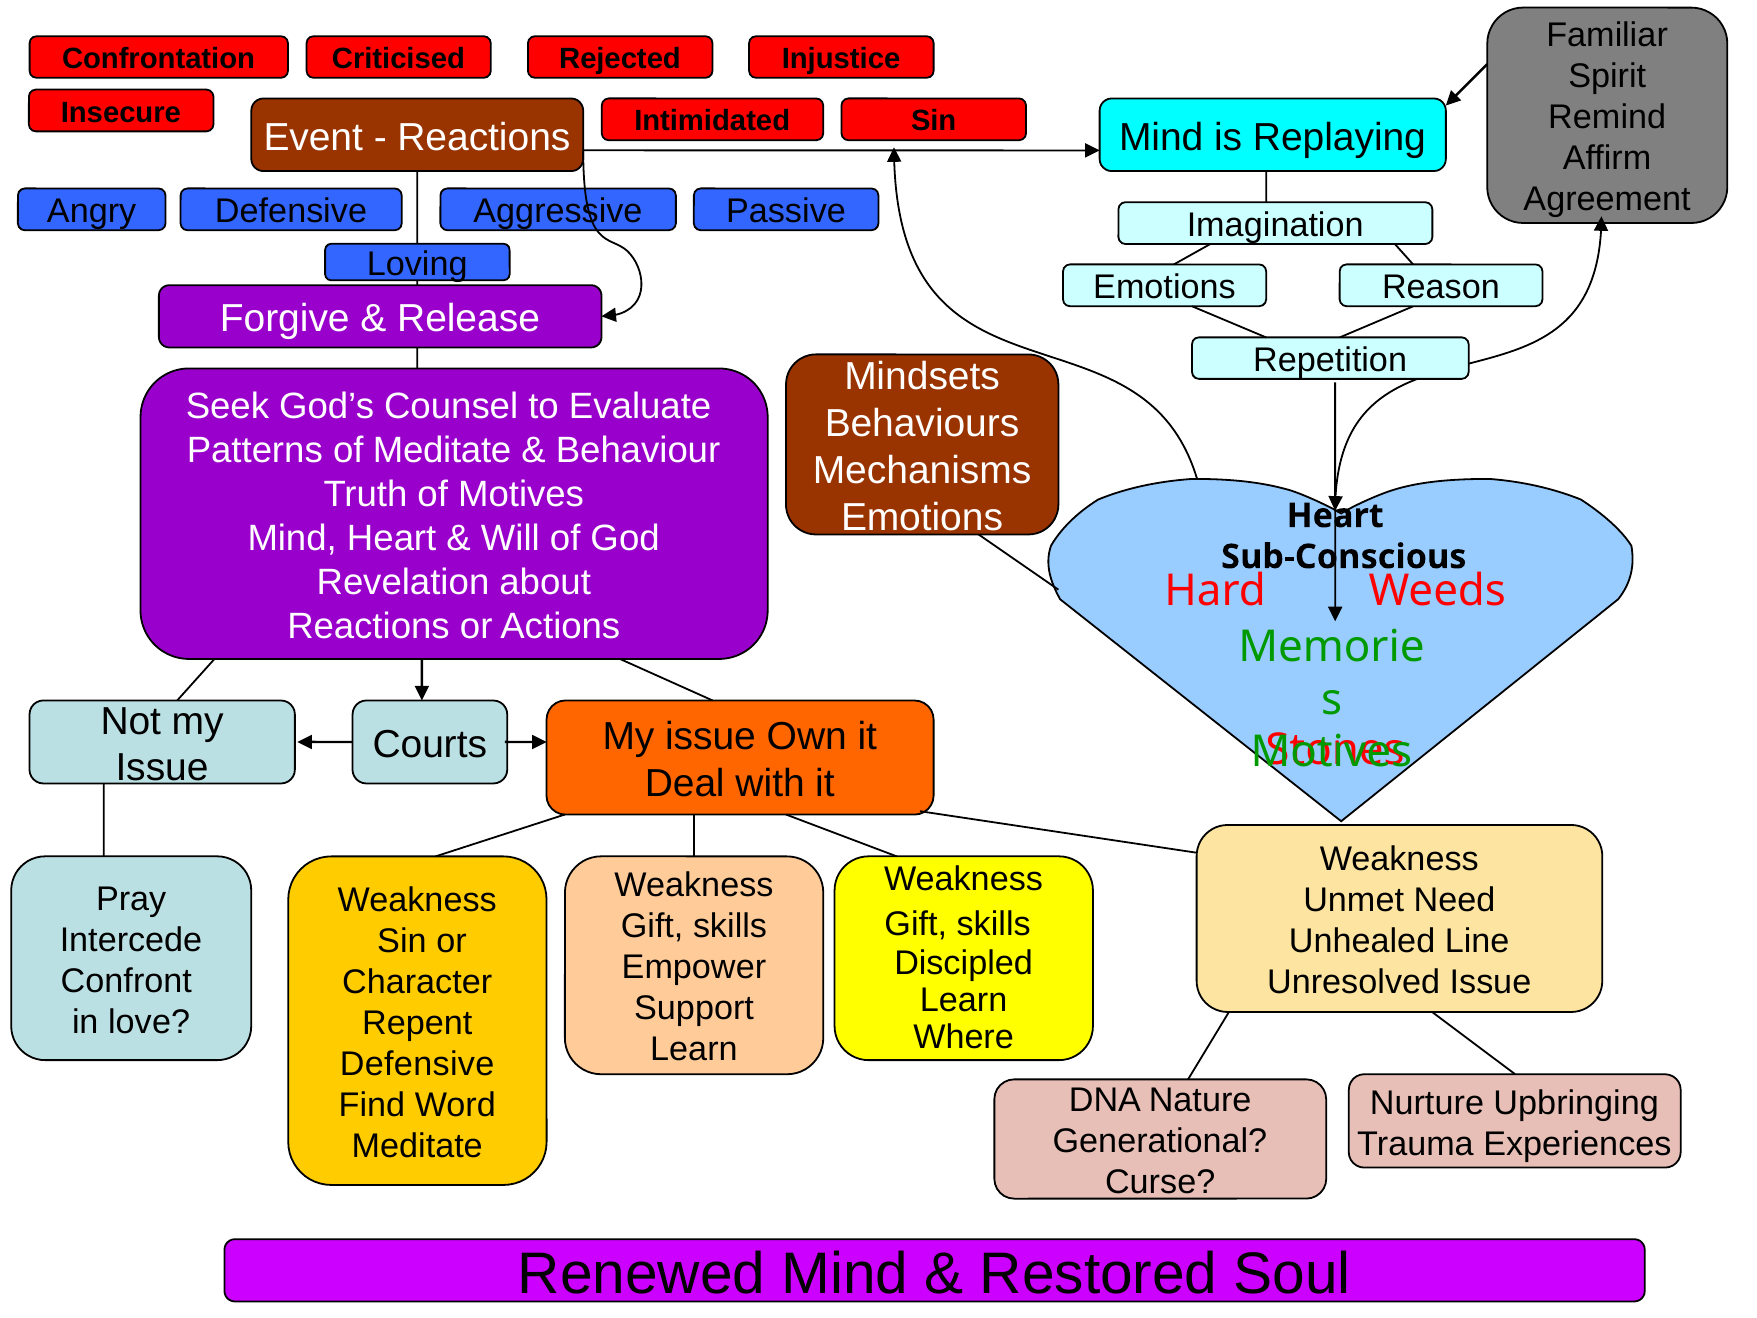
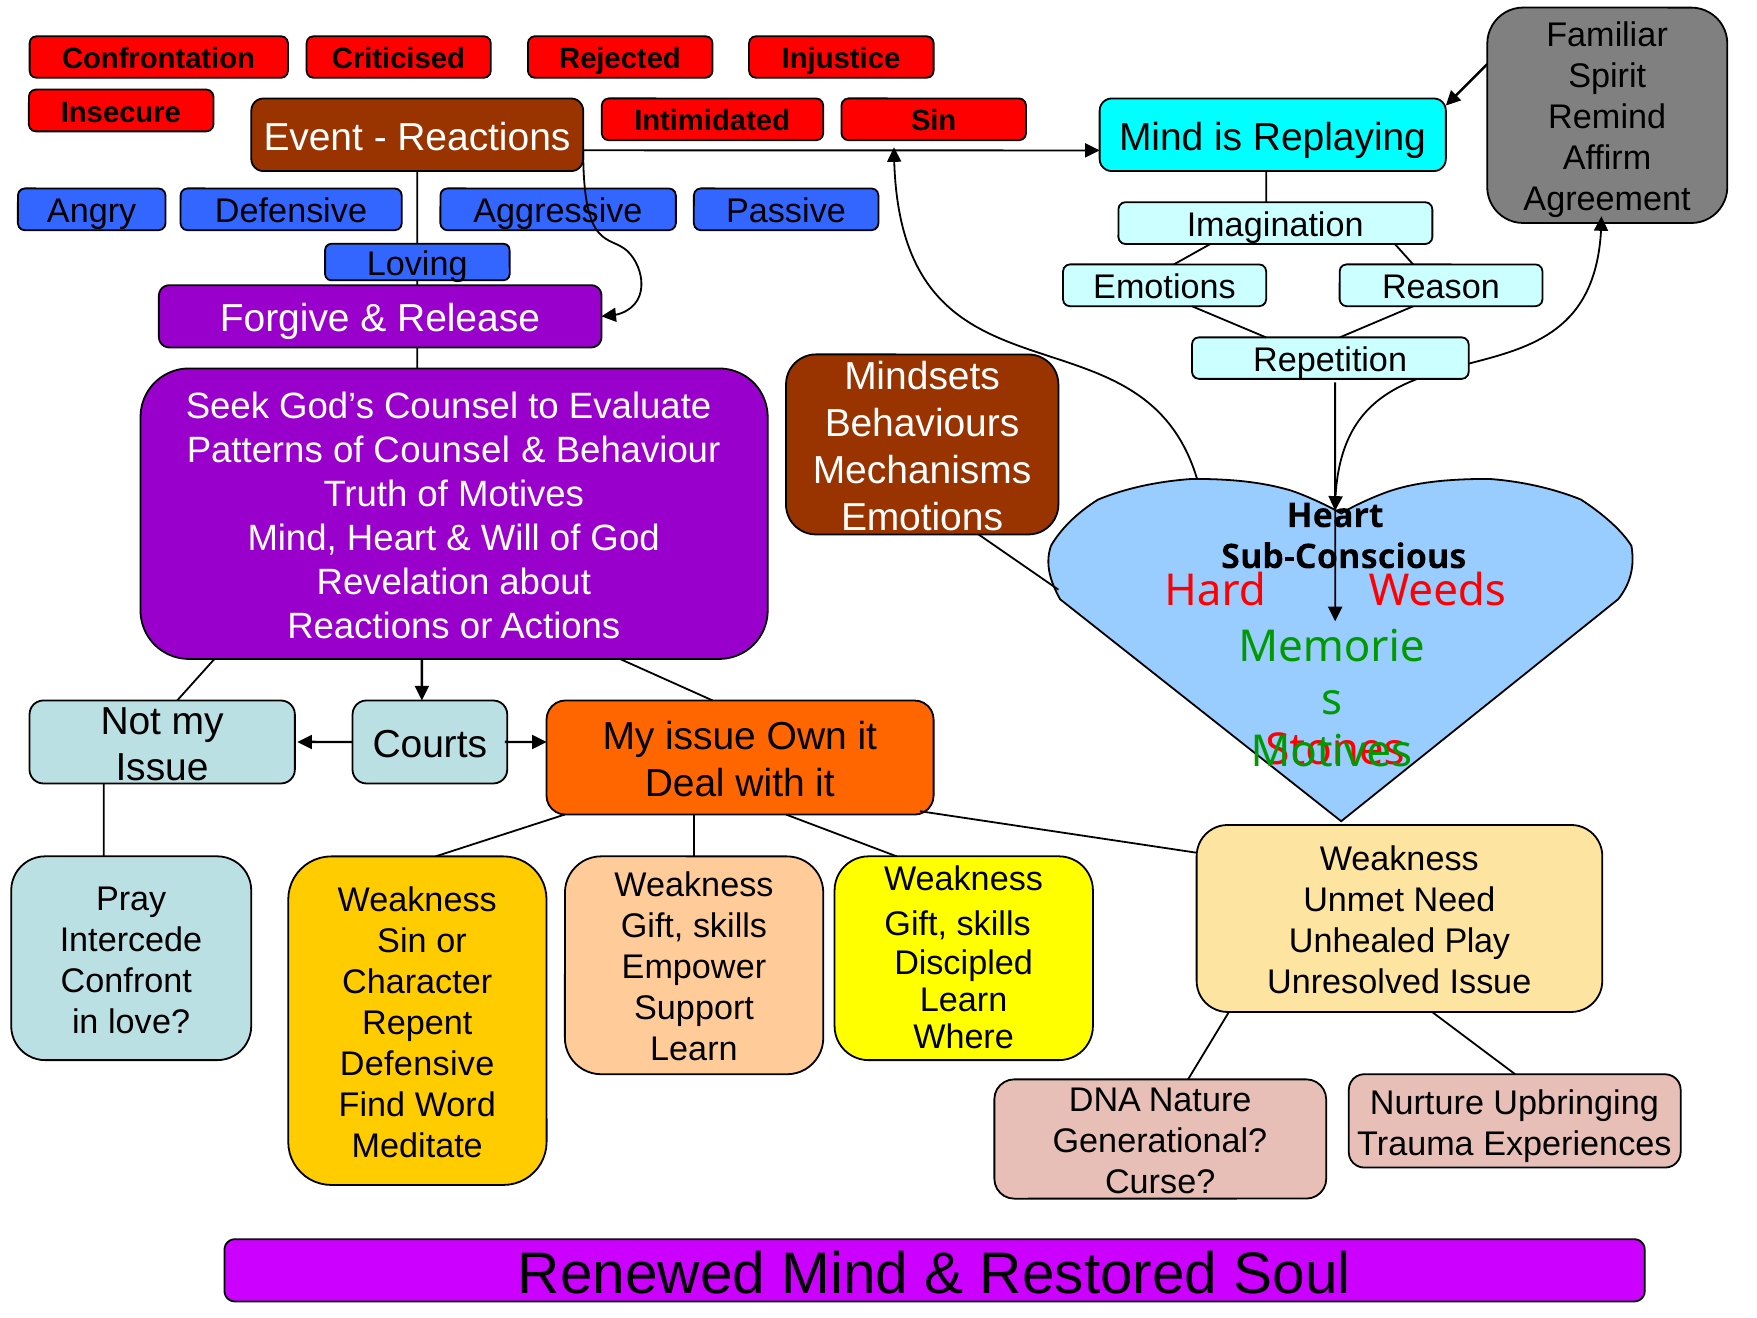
of Meditate: Meditate -> Counsel (442, 450)
Line: Line -> Play (1477, 941)
